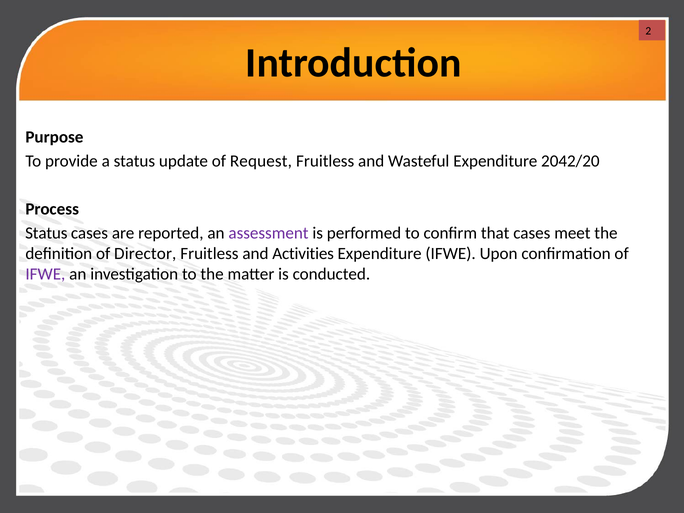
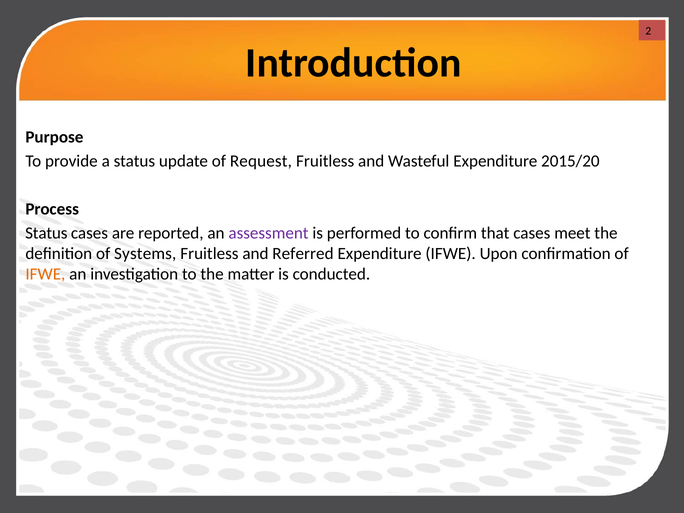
2042/20: 2042/20 -> 2015/20 (570, 161)
Director: Director -> Systems (145, 254)
Activities: Activities -> Referred (303, 254)
IFWE colour: purple -> orange (45, 274)
